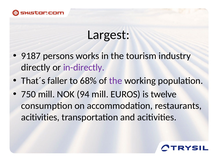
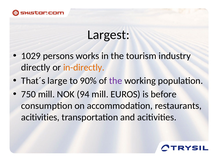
9187: 9187 -> 1029 (31, 56)
in-directly colour: purple -> orange (84, 68)
faller: faller -> large (57, 81)
68%: 68% -> 90% (88, 81)
twelve: twelve -> before (164, 95)
